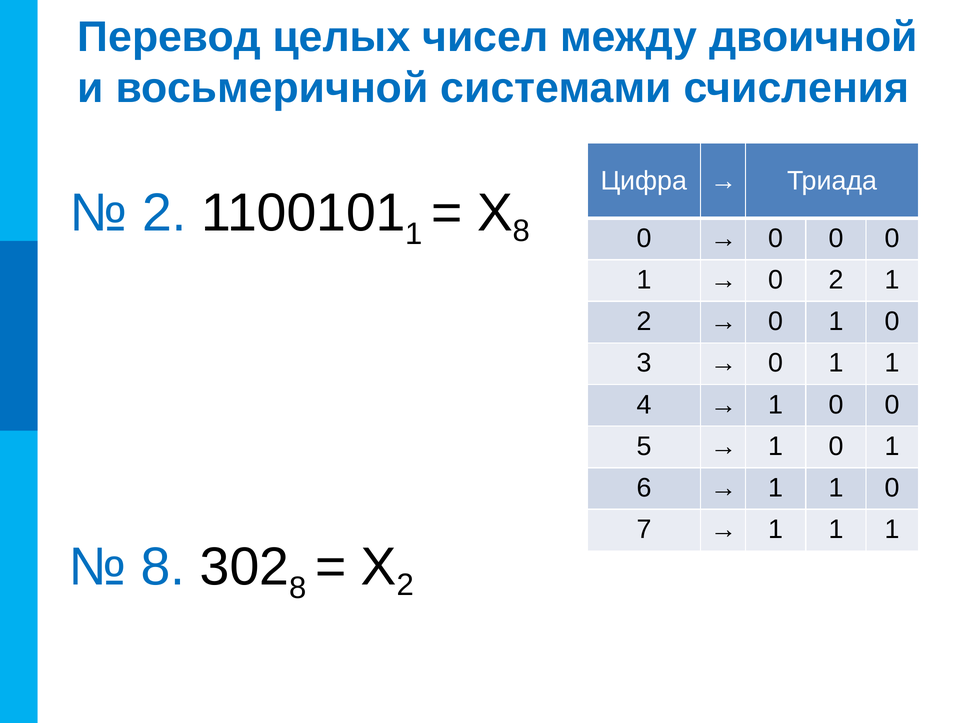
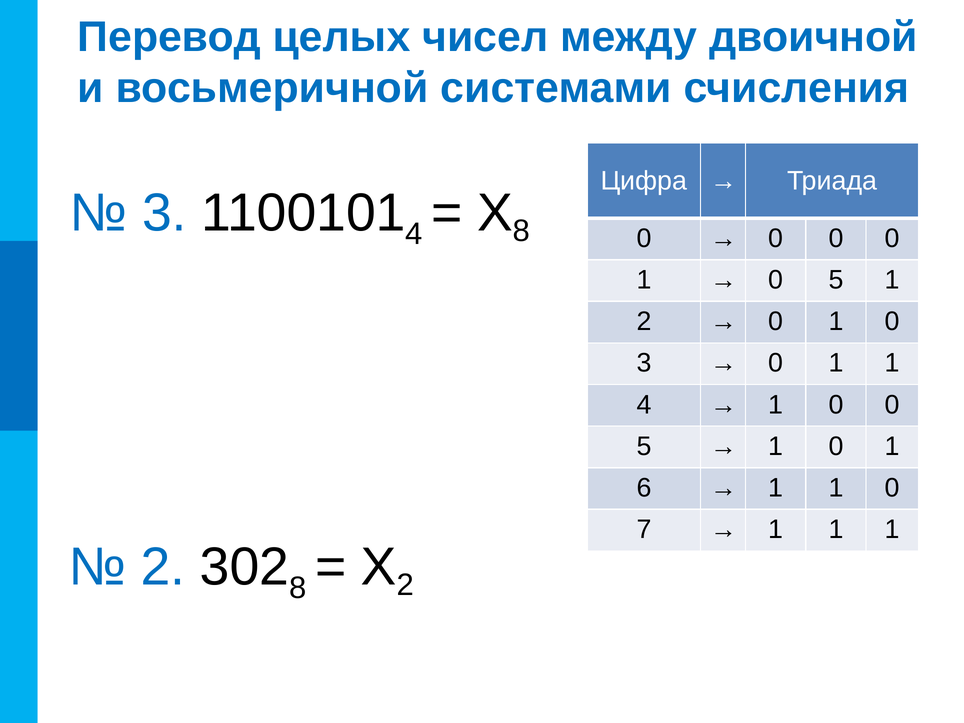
2: 2 -> 3 (164, 213)
1: 1 -> 4 (414, 234)
2: 2 -> 5 (836, 280)
8: 8 -> 2 (163, 567)
